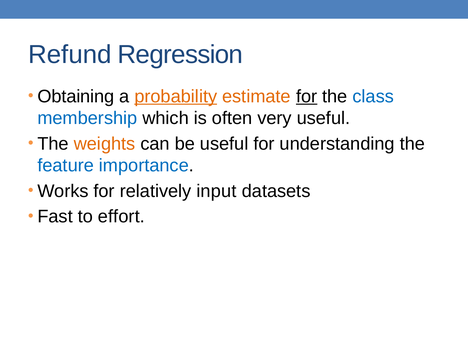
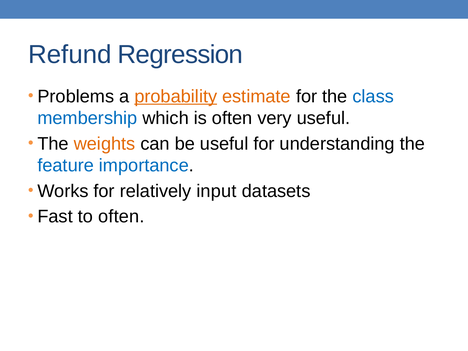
Obtaining: Obtaining -> Problems (76, 96)
for underline: present -> none (307, 96)
to effort: effort -> often (121, 217)
